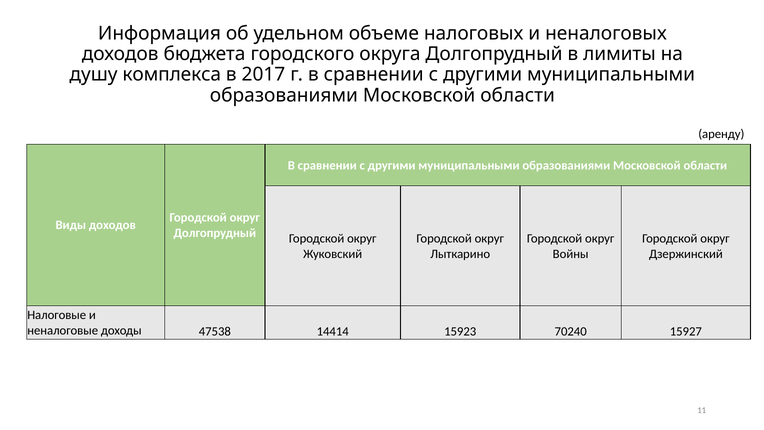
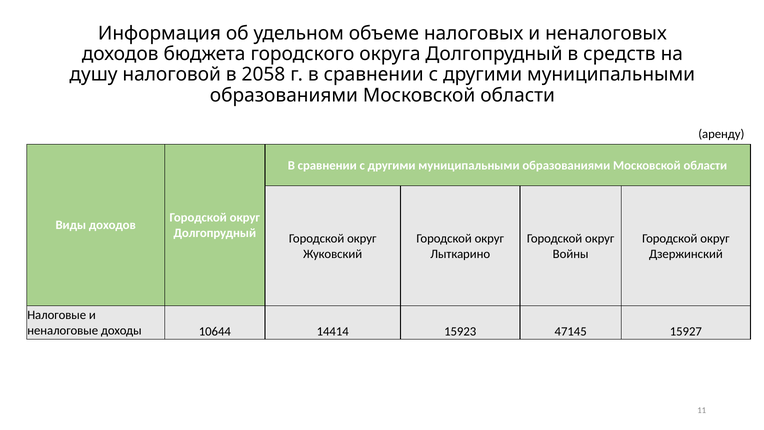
лимиты: лимиты -> средств (619, 54)
комплекса: комплекса -> налоговой (172, 75)
2017: 2017 -> 2058 (263, 75)
47538: 47538 -> 10644 (215, 331)
70240: 70240 -> 47145 (571, 331)
